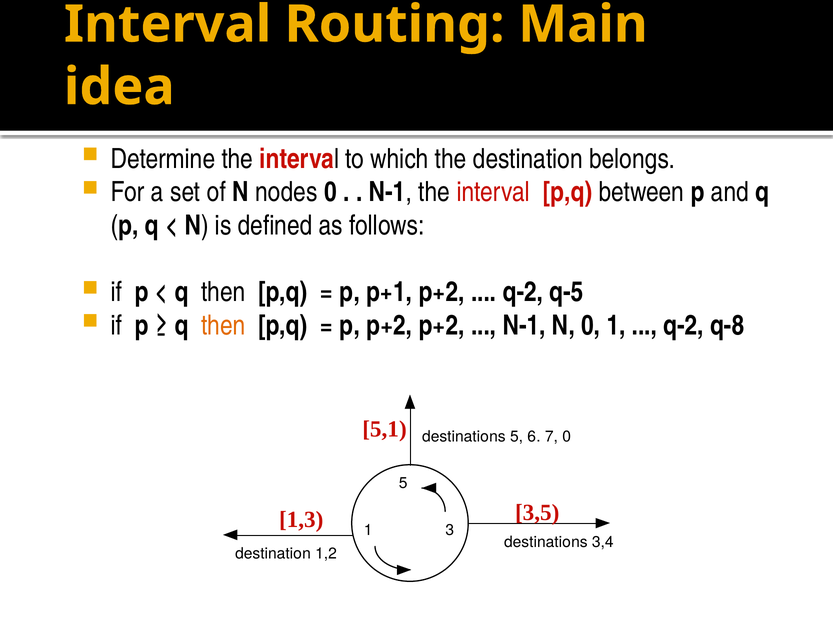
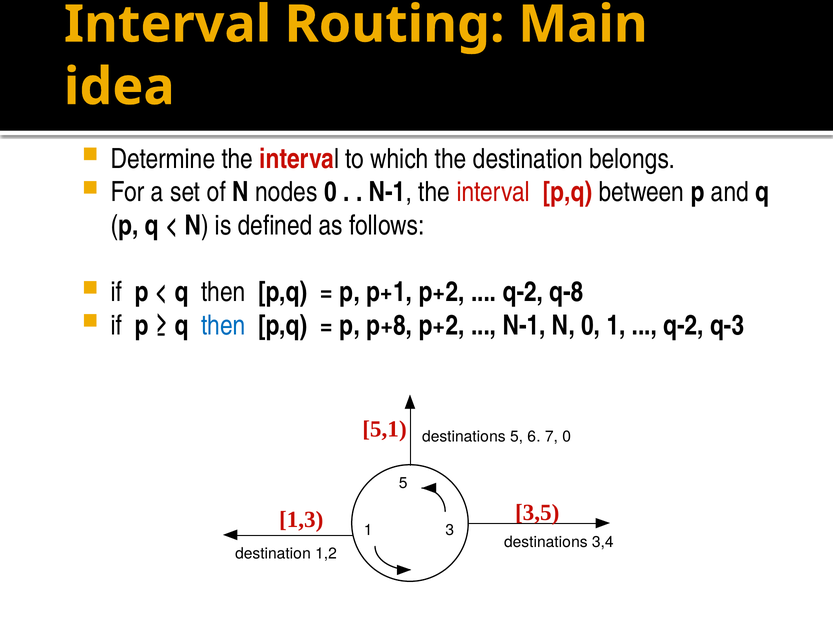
q-5: q-5 -> q-8 (566, 292)
then colour: orange -> blue (223, 325)
p p+2: p+2 -> p+8 (389, 325)
q-8: q-8 -> q-3 (727, 325)
